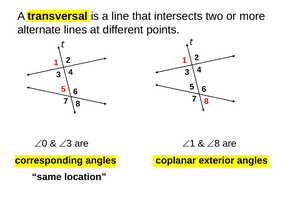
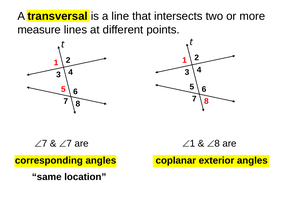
alternate: alternate -> measure (39, 30)
0: 0 -> 7 (45, 144)
3: 3 -> 7 (69, 144)
